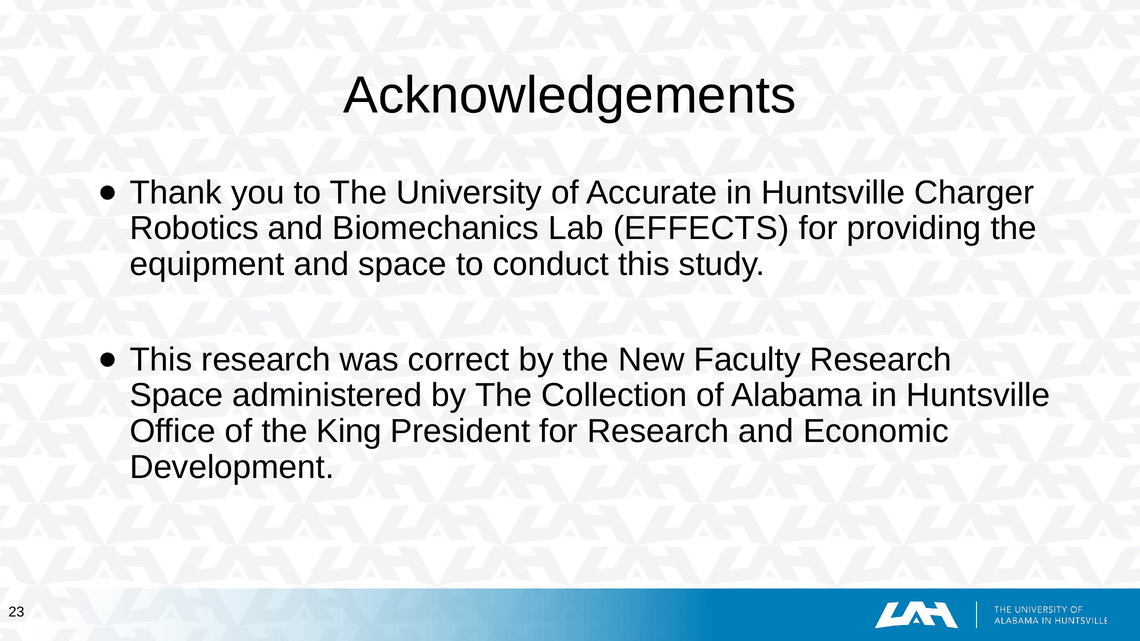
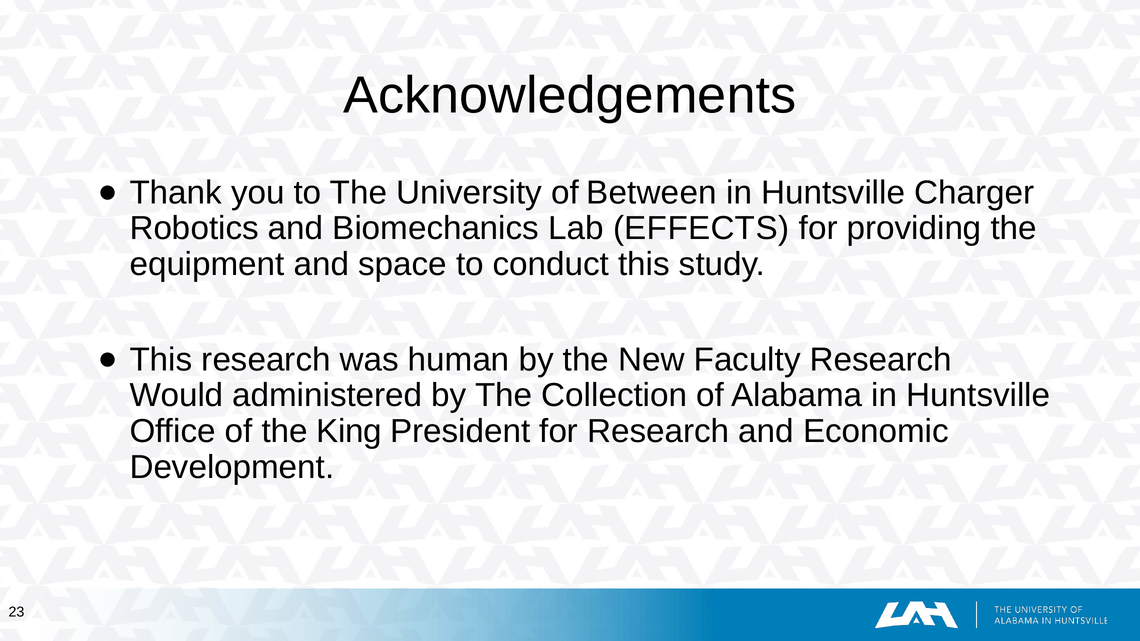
Accurate: Accurate -> Between (652, 193)
correct: correct -> human (459, 360)
Space: Space -> Would (176, 396)
